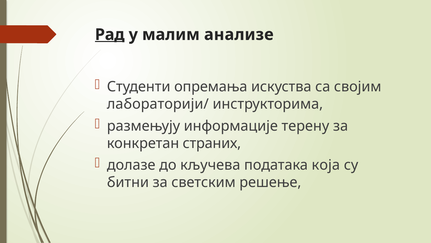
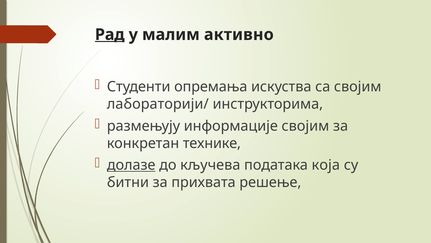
анализе: анализе -> активно (239, 35)
информације терену: терену -> својим (305, 126)
страних: страних -> технике (212, 143)
долазе underline: none -> present (131, 165)
светским: светским -> прихвата (204, 182)
